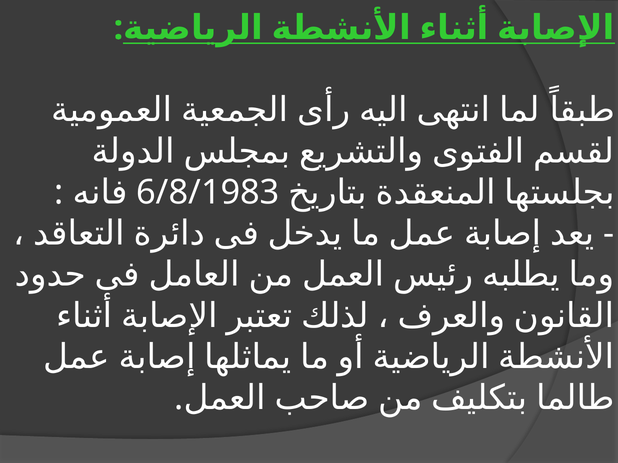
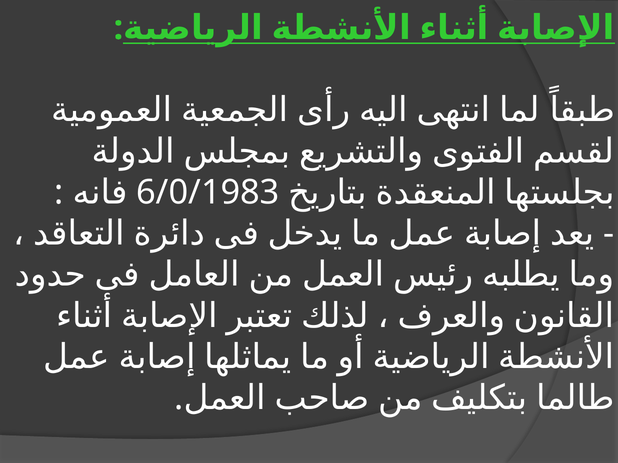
6/8/1983: 6/8/1983 -> 6/0/1983 (208, 193)
